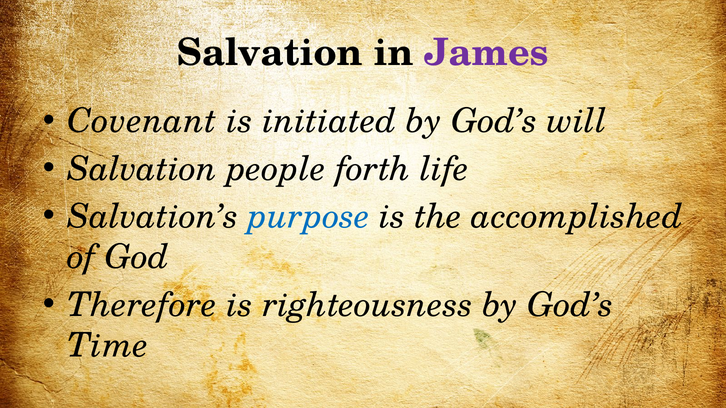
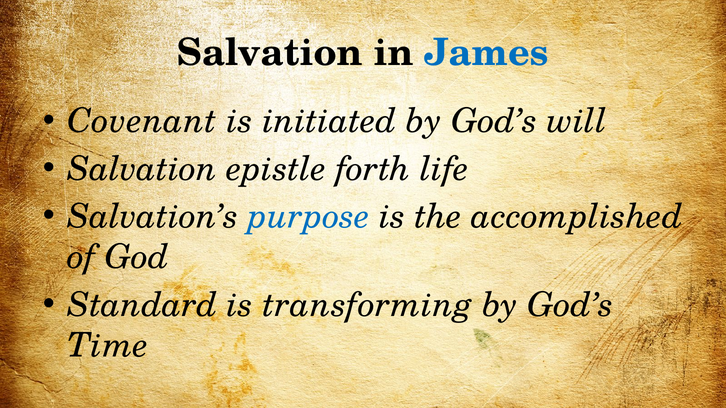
James colour: purple -> blue (487, 53)
people: people -> epistle (276, 169)
Therefore: Therefore -> Standard (142, 305)
righteousness: righteousness -> transforming (367, 305)
